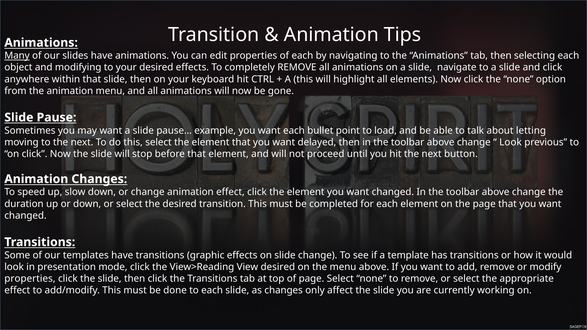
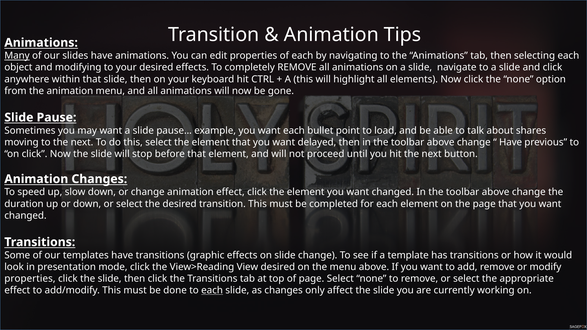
letting: letting -> shares (531, 131)
Look: Look -> Have (511, 142)
each underline: none -> present (212, 290)
